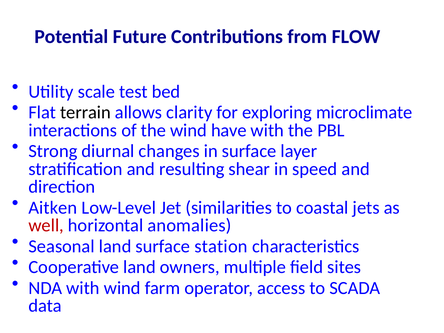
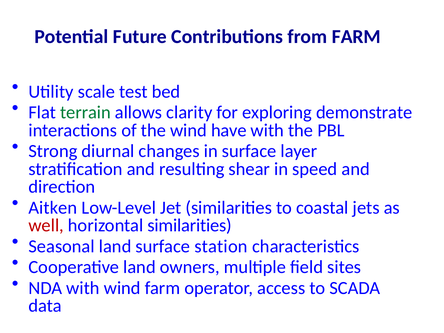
from FLOW: FLOW -> FARM (356, 37)
terrain colour: black -> green (85, 112)
microclimate: microclimate -> demonstrate (364, 112)
horizontal anomalies: anomalies -> similarities (190, 225)
